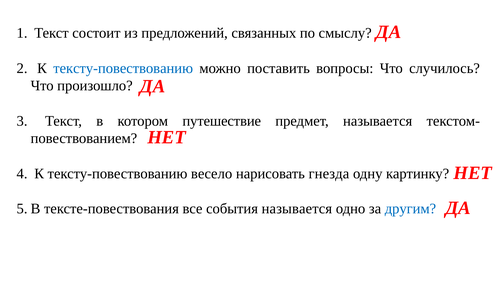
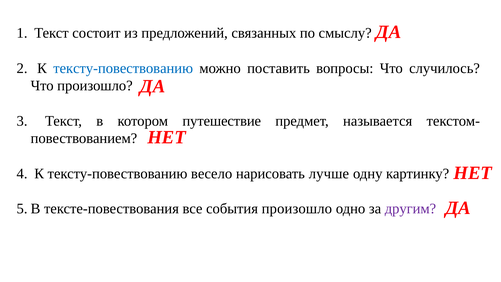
гнезда: гнезда -> лучше (329, 173)
события называется: называется -> произошло (297, 209)
другим colour: blue -> purple (410, 209)
